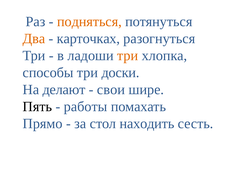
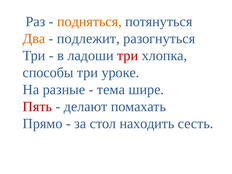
карточках: карточках -> подлежит (88, 39)
три colour: orange -> red (128, 56)
доски: доски -> уроке (120, 73)
делают: делают -> разные (64, 90)
свои: свои -> тема (111, 90)
Пять colour: black -> red (37, 107)
работы: работы -> делают (86, 107)
